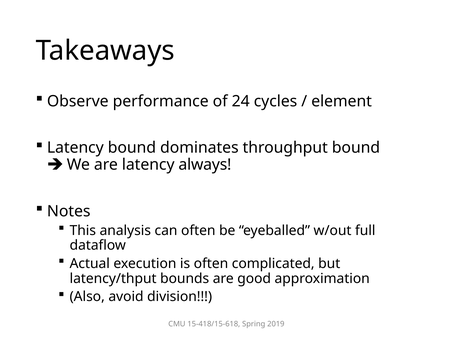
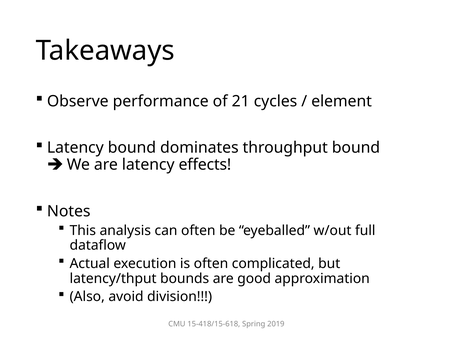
24: 24 -> 21 (241, 101)
always: always -> effects (205, 165)
